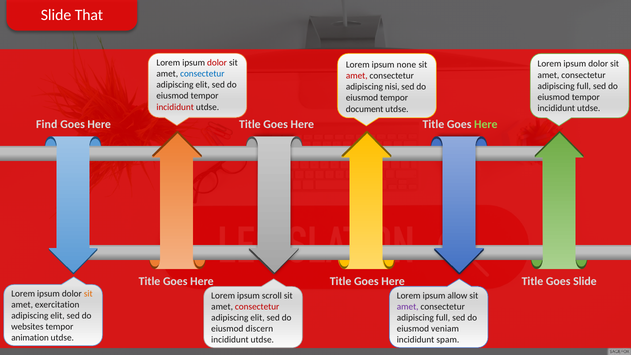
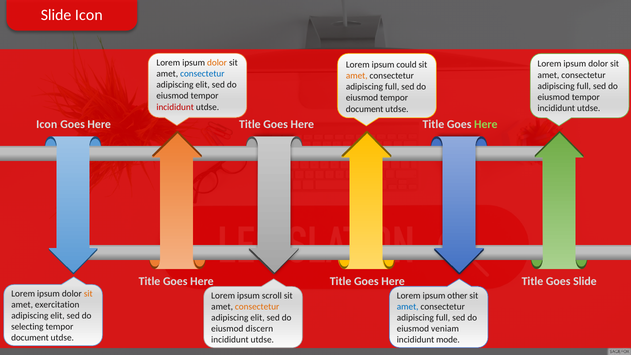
Slide That: That -> Icon (89, 15)
dolor colour: red -> orange (217, 63)
none: none -> could (407, 65)
amet colour: red -> orange (357, 76)
nisi: nisi -> full (392, 87)
Find: Find -> Icon (47, 124)
allow: allow -> other (457, 295)
amet colour: purple -> blue (408, 307)
consectetur colour: red -> orange (257, 307)
websites: websites -> selecting (27, 327)
animation: animation -> document (30, 338)
spam: spam -> mode (448, 340)
